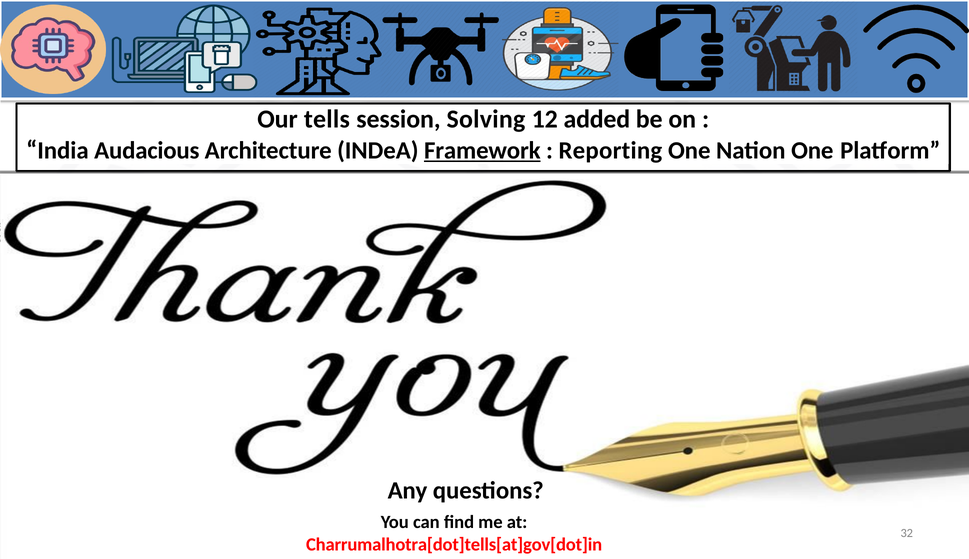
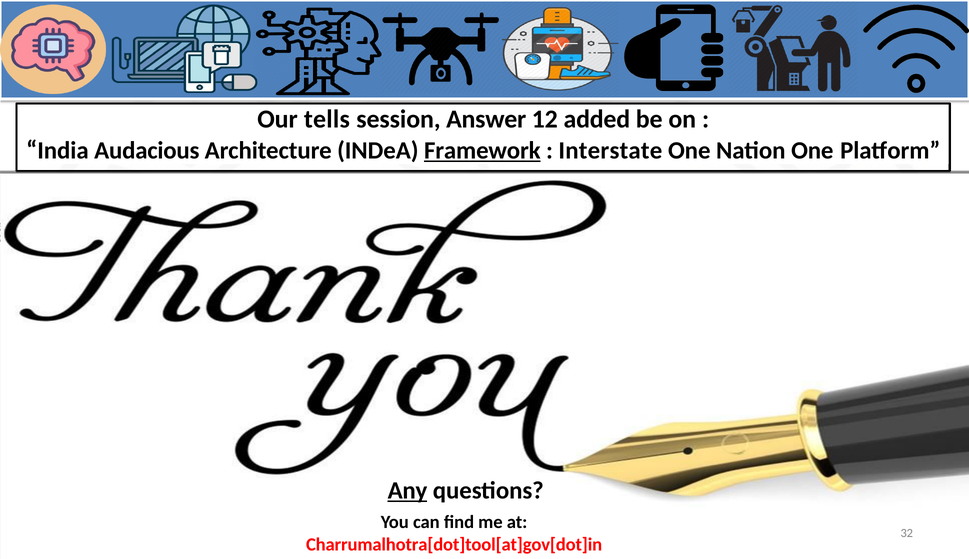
Solving: Solving -> Answer (486, 119)
Reporting: Reporting -> Interstate (610, 151)
Any underline: none -> present (408, 491)
Charrumalhotra[dot]tells[at]gov[dot]in: Charrumalhotra[dot]tells[at]gov[dot]in -> Charrumalhotra[dot]tool[at]gov[dot]in (454, 545)
